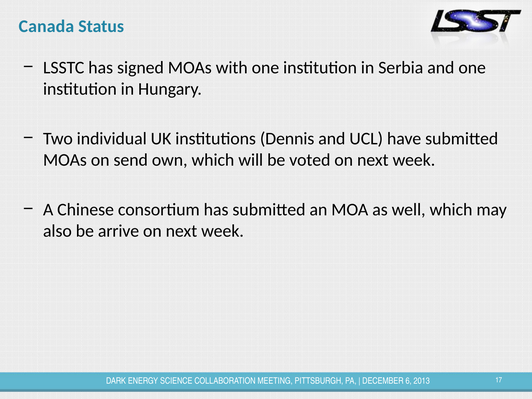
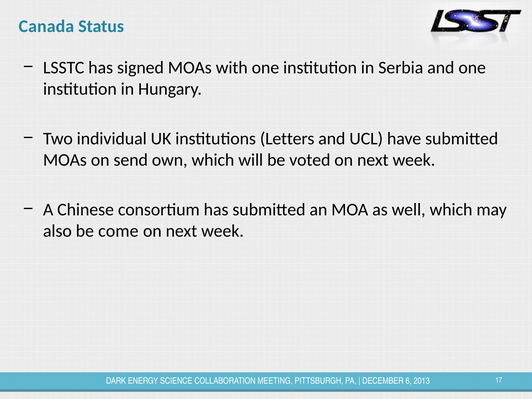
Dennis: Dennis -> Letters (287, 139)
arrive: arrive -> come (118, 231)
